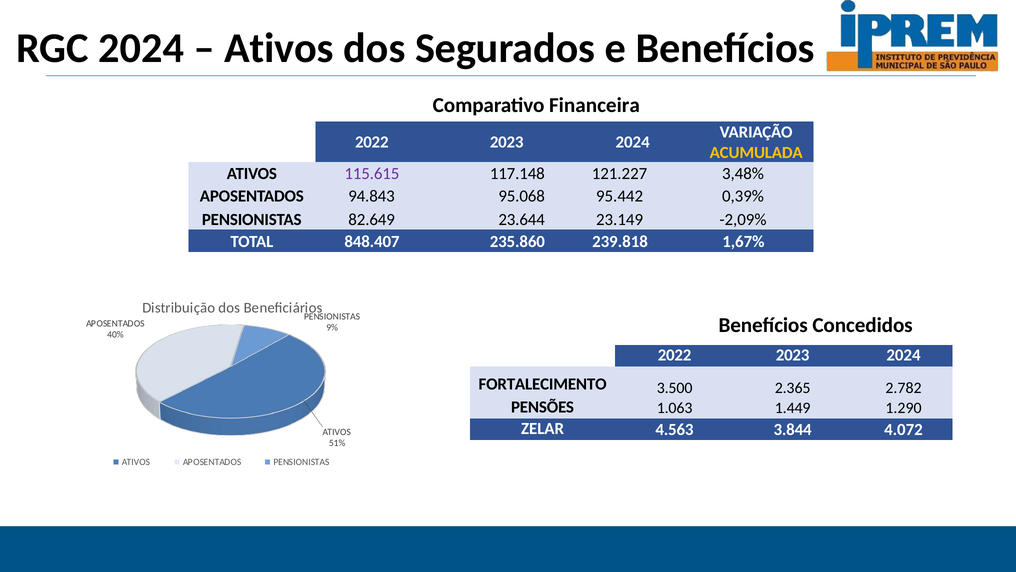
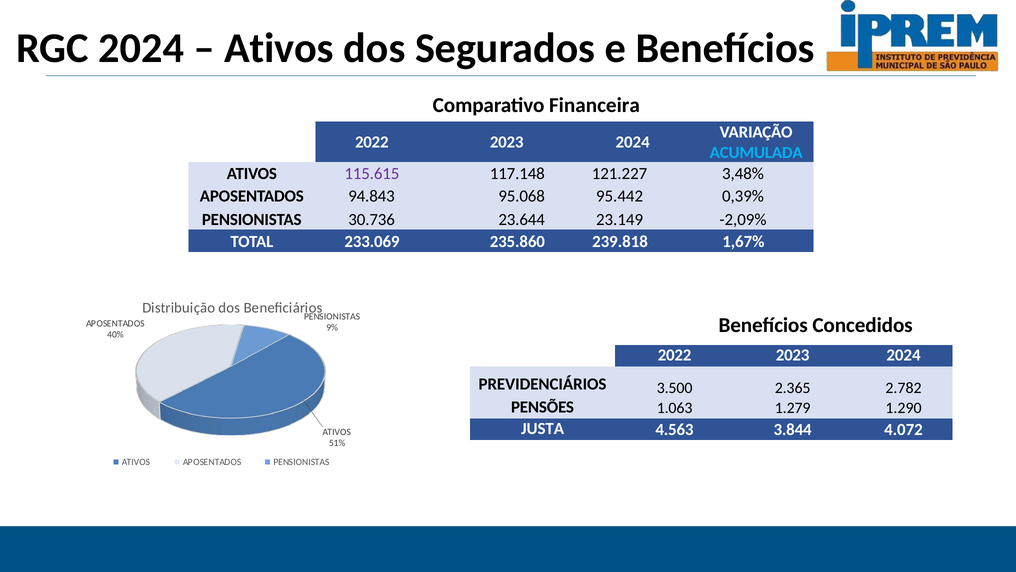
ACUMULADA colour: yellow -> light blue (756, 153)
82.649: 82.649 -> 30.736 (372, 219)
848.407: 848.407 -> 233.069 (372, 242)
FORTALECIMENTO: FORTALECIMENTO -> PREVIDENCIÁRIOS (543, 384)
1.449: 1.449 -> 1.279 (793, 407)
ZELAR: ZELAR -> JUSTA (543, 428)
